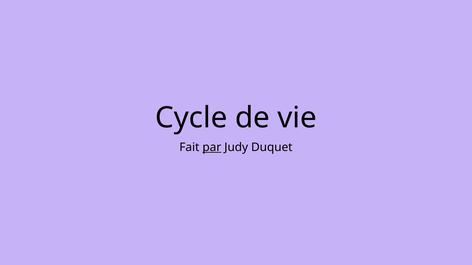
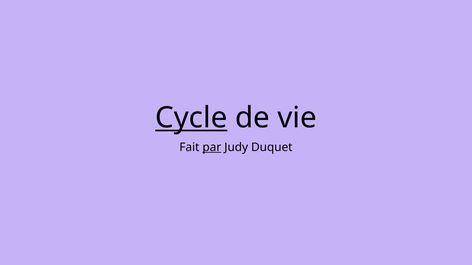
Cycle underline: none -> present (191, 118)
